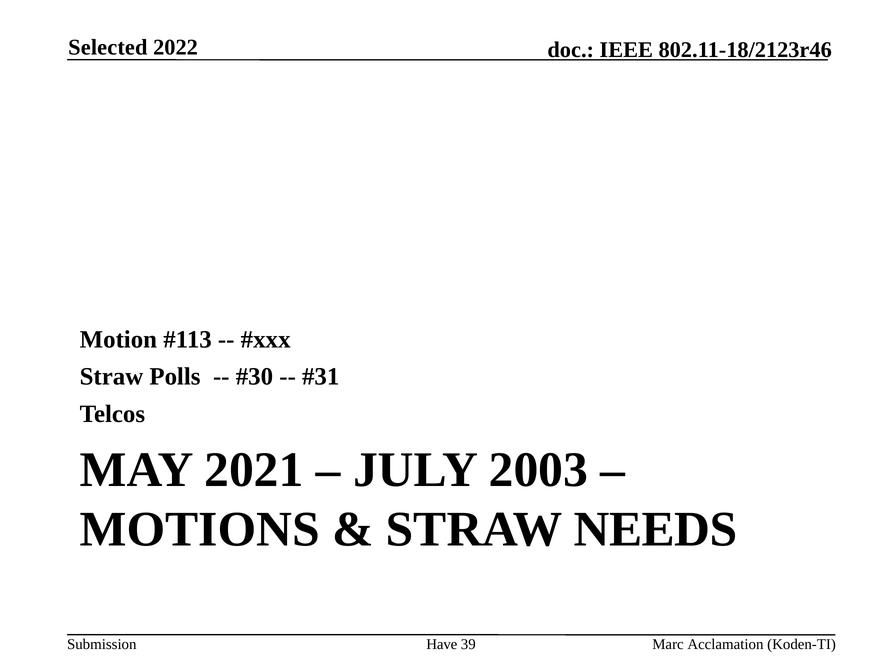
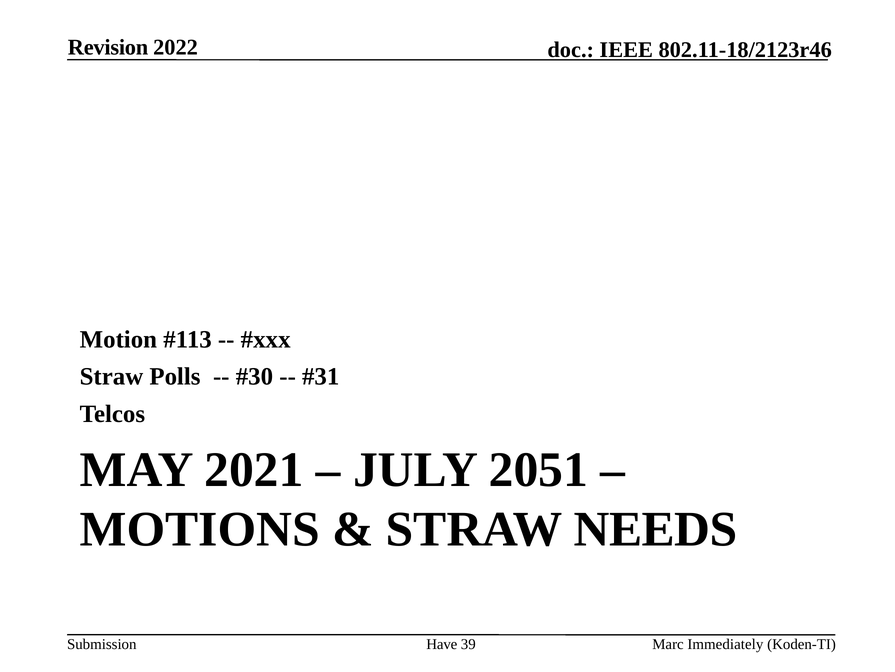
Selected: Selected -> Revision (108, 47)
2003: 2003 -> 2051 (538, 469)
Acclamation: Acclamation -> Immediately (725, 644)
